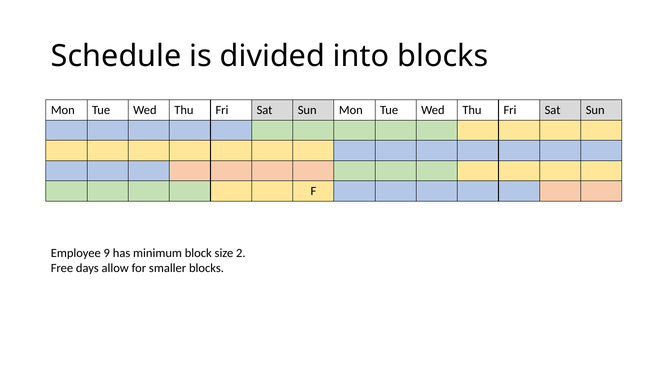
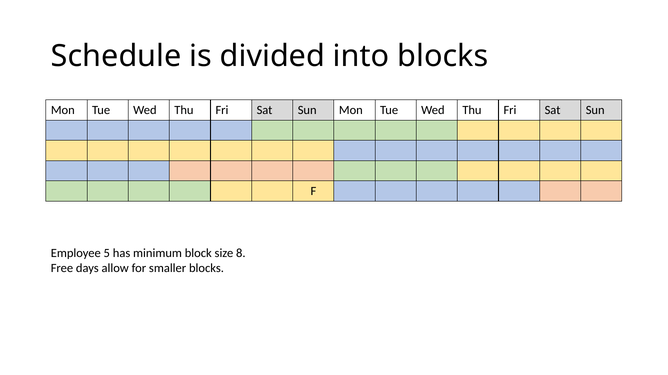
9: 9 -> 5 (107, 254)
2: 2 -> 8 (241, 254)
